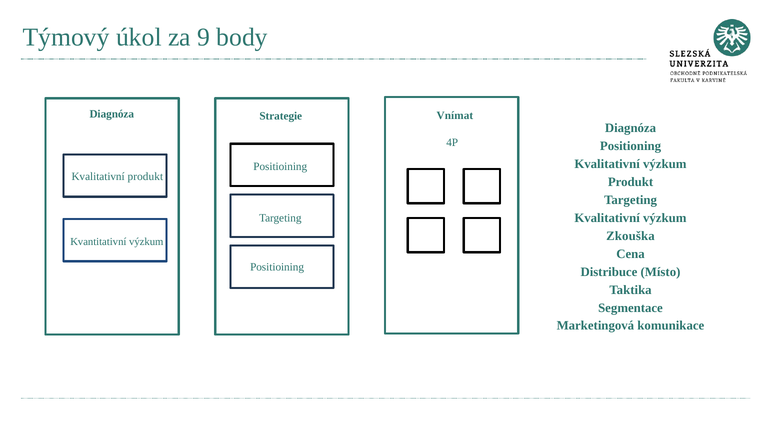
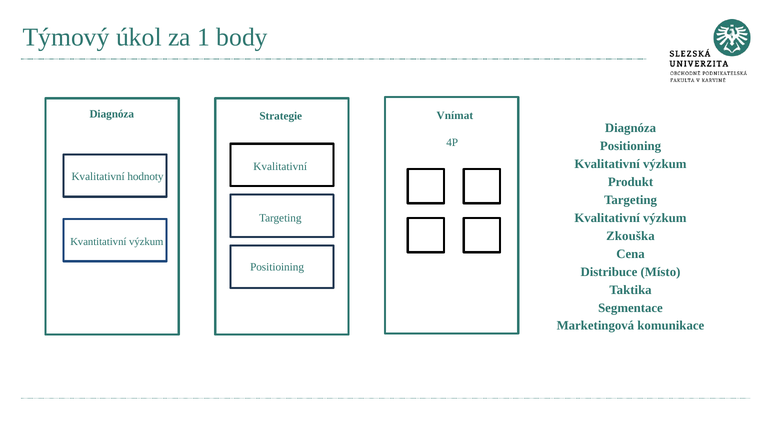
9: 9 -> 1 (204, 37)
Positioining: Positioining -> Kvalitativní (280, 167)
Kvalitativní produkt: produkt -> hodnoty (145, 177)
